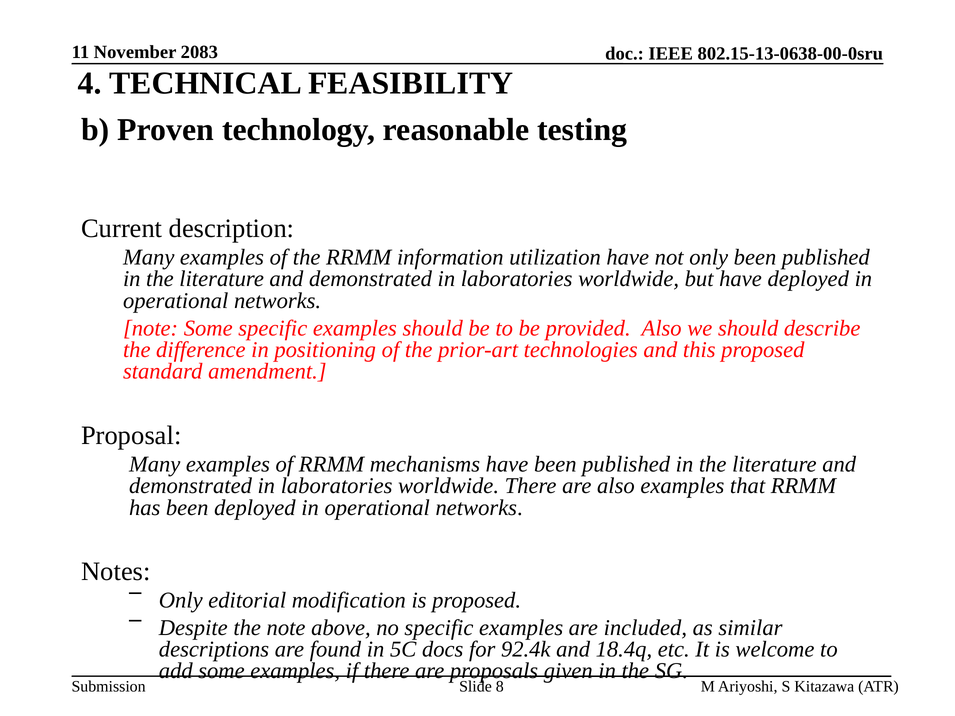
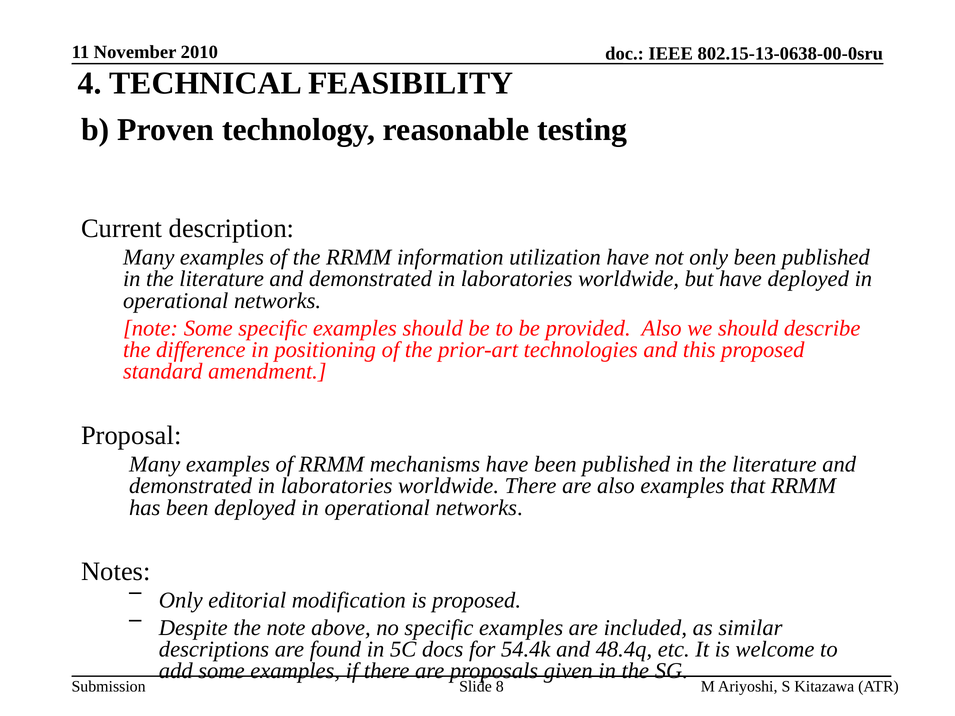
2083: 2083 -> 2010 (199, 52)
92.4k: 92.4k -> 54.4k (526, 649)
18.4q: 18.4q -> 48.4q (624, 649)
